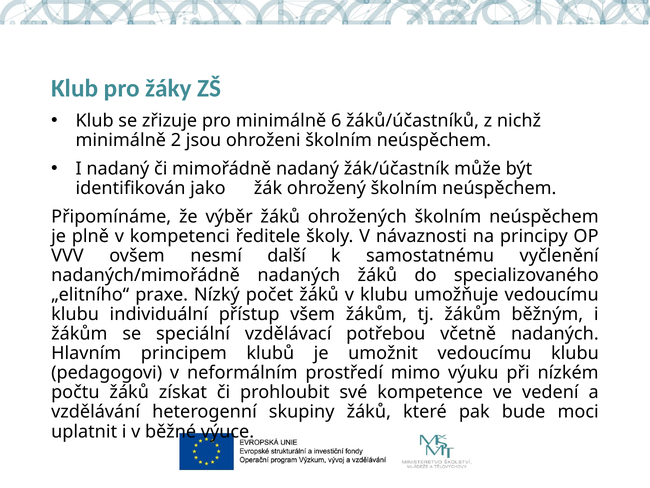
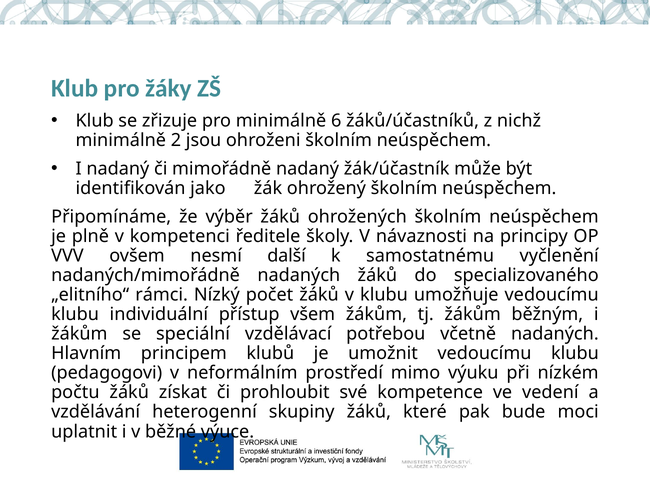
praxe: praxe -> rámci (162, 295)
